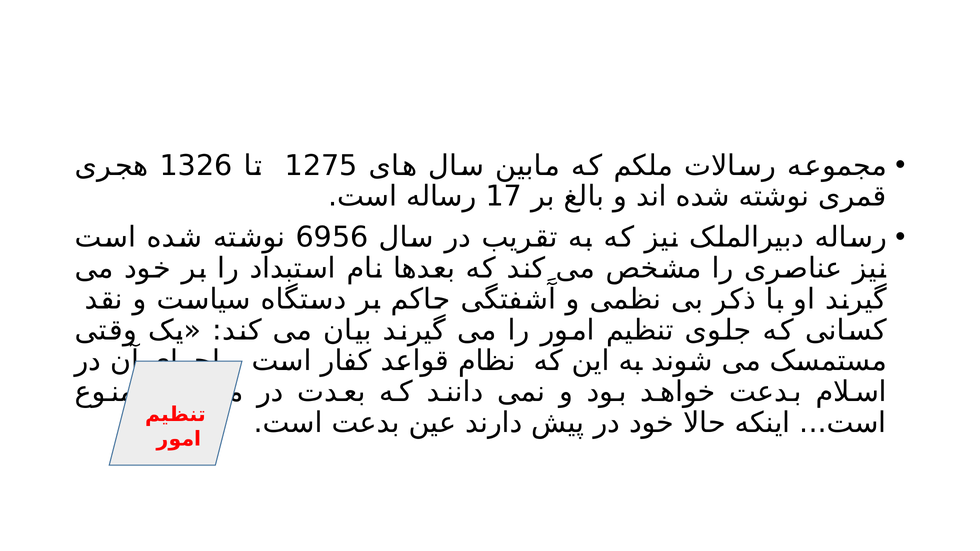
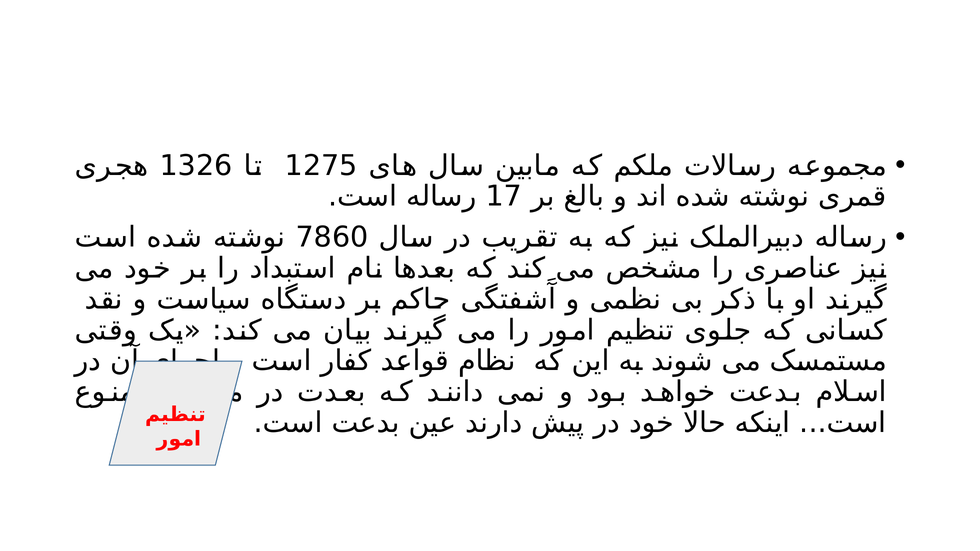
6956: 6956 -> 7860 (332, 238)
